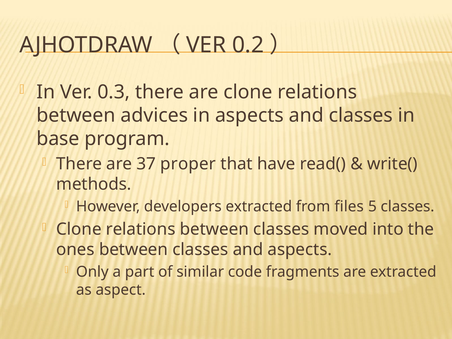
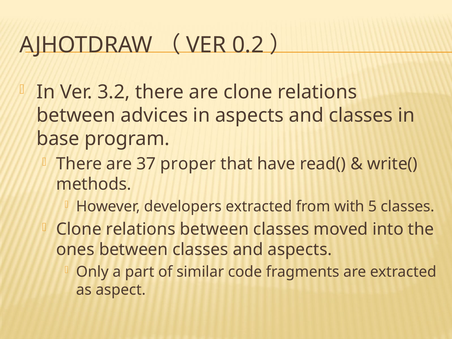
0.3: 0.3 -> 3.2 (114, 92)
files: files -> with (349, 206)
